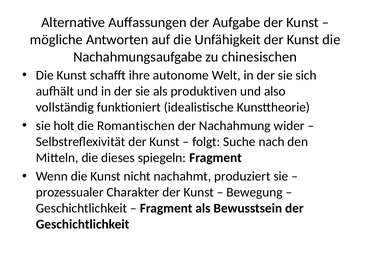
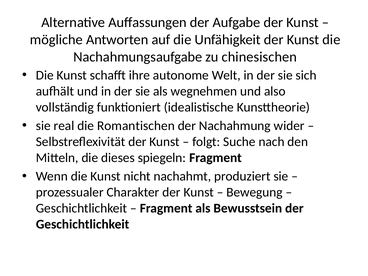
produktiven: produktiven -> wegnehmen (204, 91)
holt: holt -> real (64, 126)
